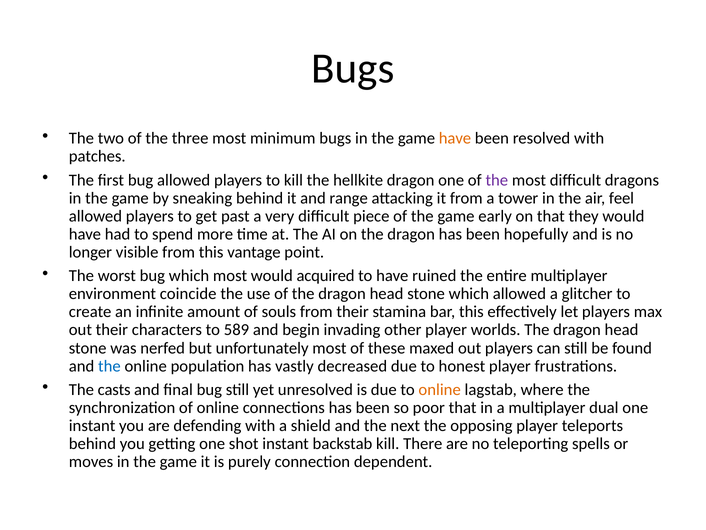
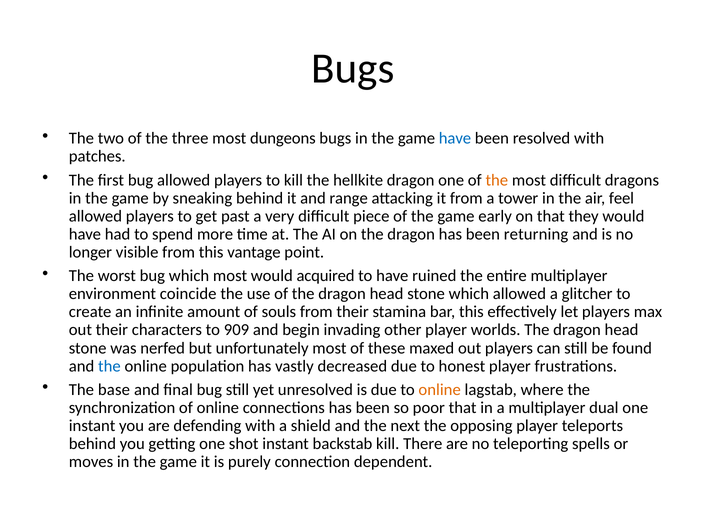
minimum: minimum -> dungeons (283, 138)
have colour: orange -> blue (455, 138)
the colour: purple -> orange (497, 180)
hopefully: hopefully -> returning (536, 234)
589: 589 -> 909 (236, 330)
casts: casts -> base (114, 389)
